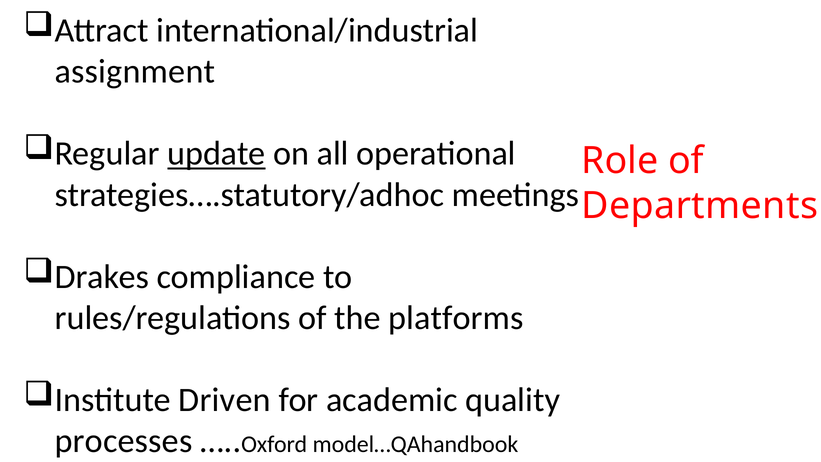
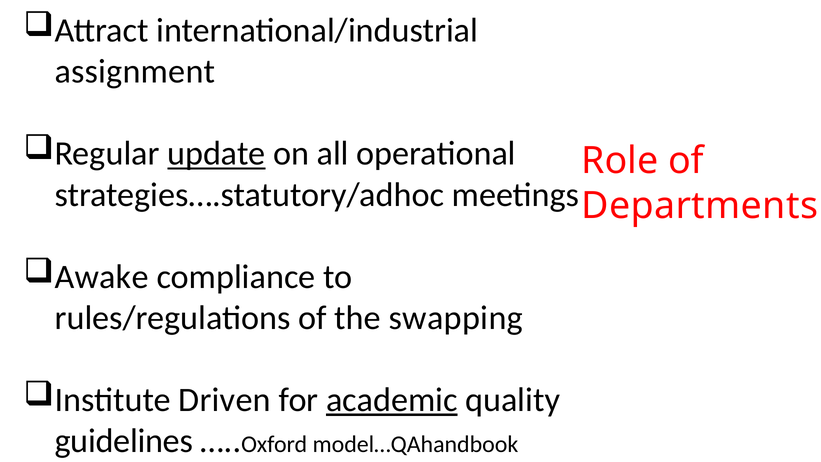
Drakes: Drakes -> Awake (102, 277)
platforms: platforms -> swapping (456, 318)
academic underline: none -> present (392, 400)
processes: processes -> guidelines (124, 441)
